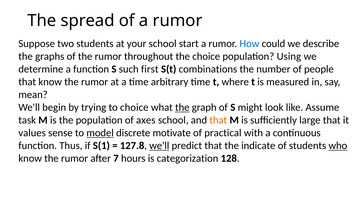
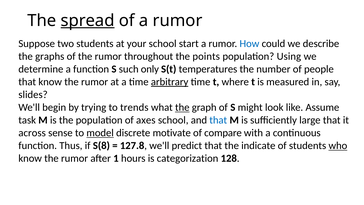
spread underline: none -> present (88, 20)
the choice: choice -> points (206, 56)
first: first -> only (150, 69)
combinations: combinations -> temperatures (208, 69)
arbitrary underline: none -> present (170, 82)
mean: mean -> slides (33, 95)
to choice: choice -> trends (134, 107)
that colour: orange -> blue (218, 120)
values: values -> across (32, 133)
practical: practical -> compare (223, 133)
S(1: S(1 -> S(8 (101, 145)
we'll underline: present -> none (159, 145)
7: 7 -> 1 (116, 158)
